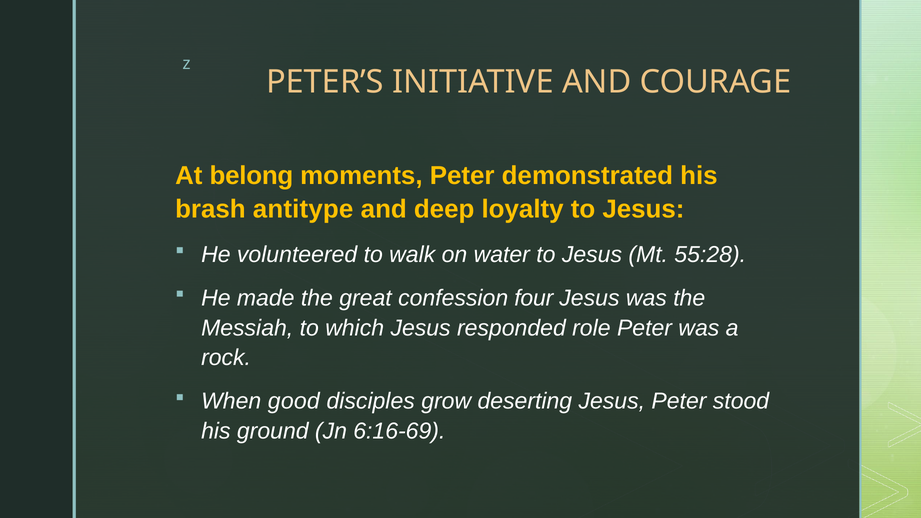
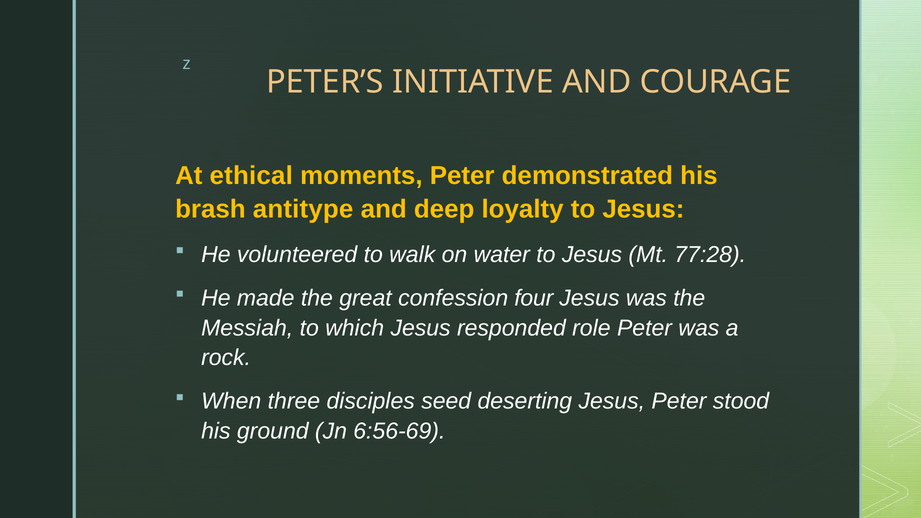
belong: belong -> ethical (251, 176)
55:28: 55:28 -> 77:28 (710, 255)
good: good -> three (294, 401)
grow: grow -> seed (446, 401)
6:16-69: 6:16-69 -> 6:56-69 (399, 431)
